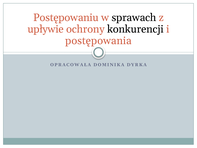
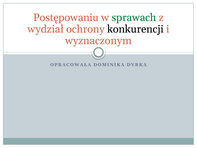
sprawach colour: black -> green (134, 18)
upływie: upływie -> wydział (46, 29)
postępowania: postępowania -> wyznaczonym (98, 41)
